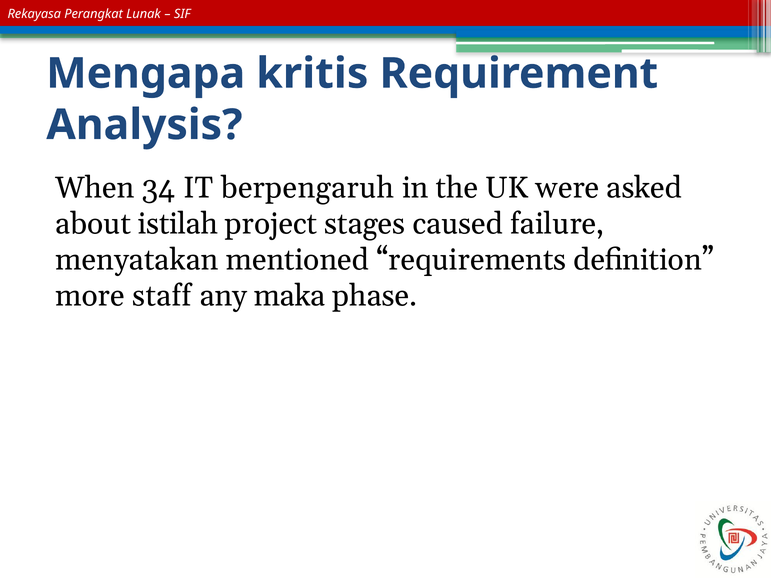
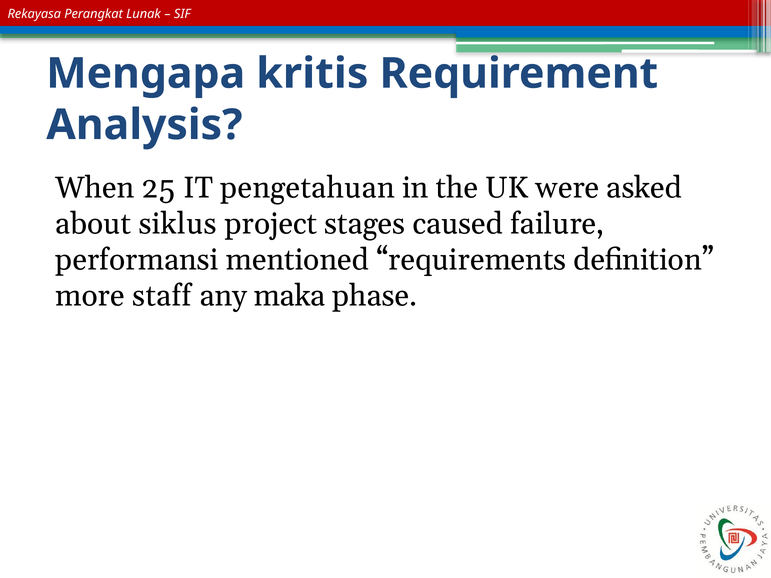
34: 34 -> 25 (158, 188)
berpengaruh: berpengaruh -> pengetahuan (308, 188)
istilah: istilah -> siklus (178, 224)
menyatakan: menyatakan -> performansi (137, 260)
